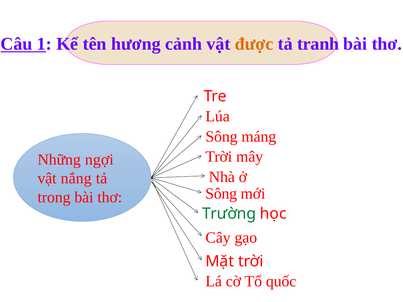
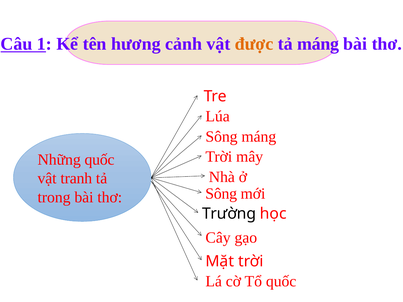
tả tranh: tranh -> máng (318, 44)
Những ngợi: ngợi -> quốc (100, 160)
nắng: nắng -> tranh (76, 179)
Trường colour: green -> black (229, 214)
